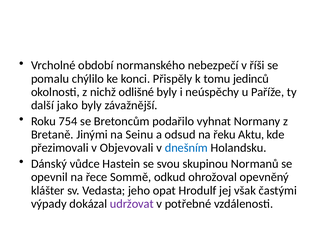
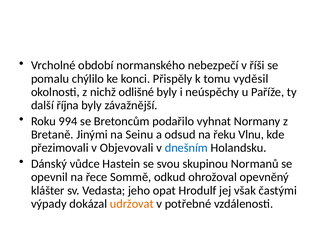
jedinců: jedinců -> vyděsil (251, 79)
jako: jako -> října (68, 106)
754: 754 -> 994 (68, 122)
Aktu: Aktu -> Vlnu (251, 135)
udržovat colour: purple -> orange (132, 204)
